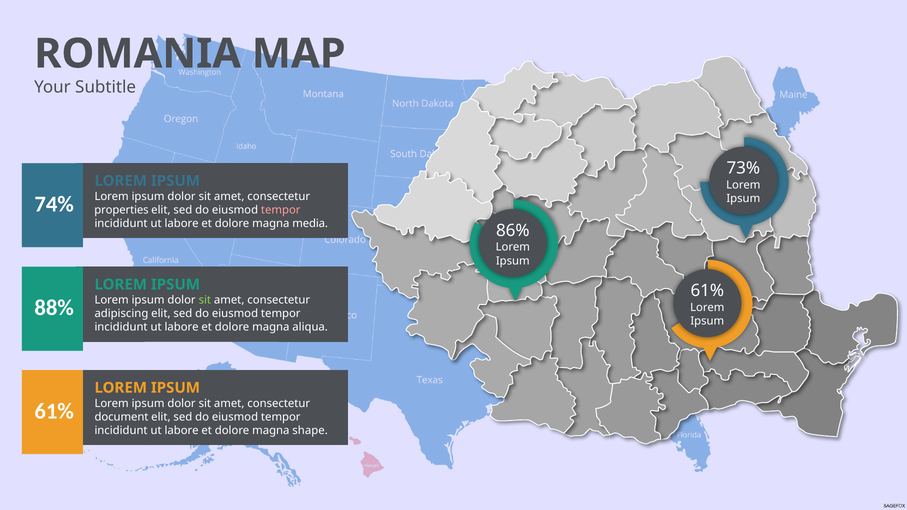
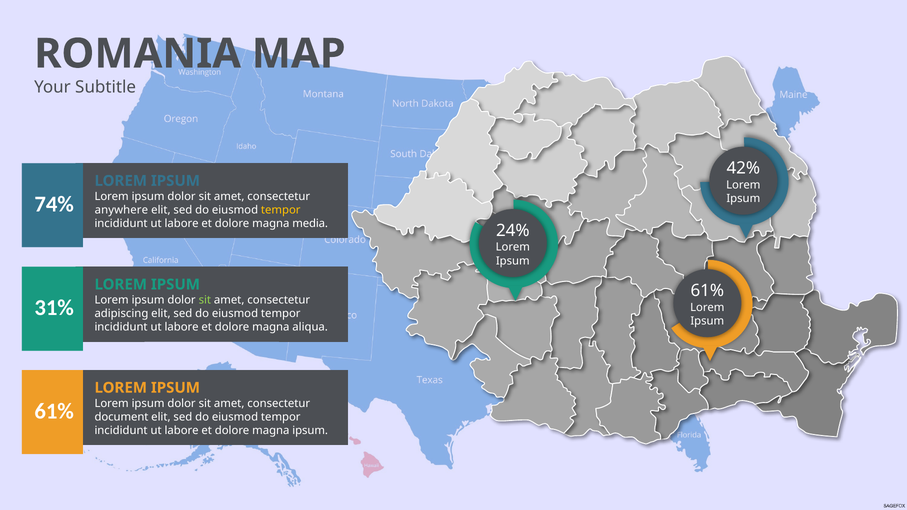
73%: 73% -> 42% (743, 168)
properties: properties -> anywhere (121, 210)
tempor colour: pink -> yellow (281, 210)
86%: 86% -> 24% (513, 231)
88%: 88% -> 31% (54, 308)
magna shape: shape -> ipsum (310, 431)
